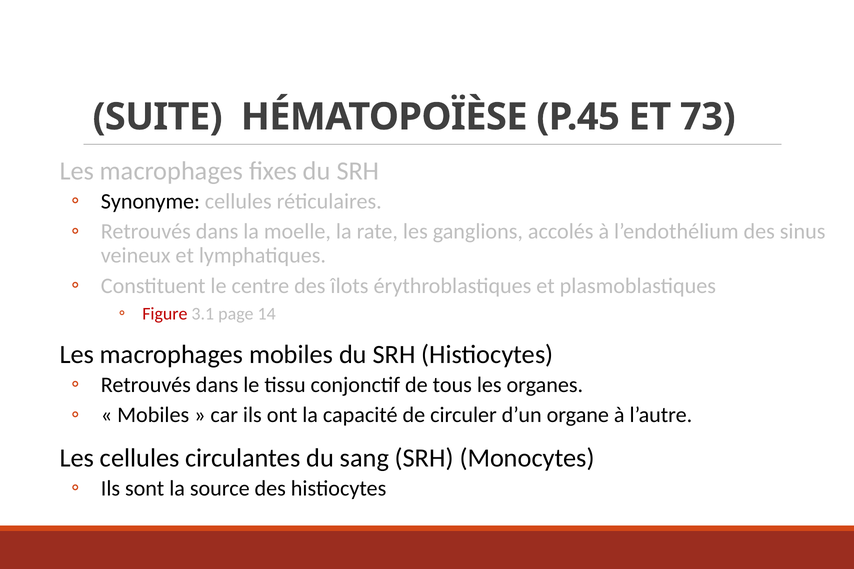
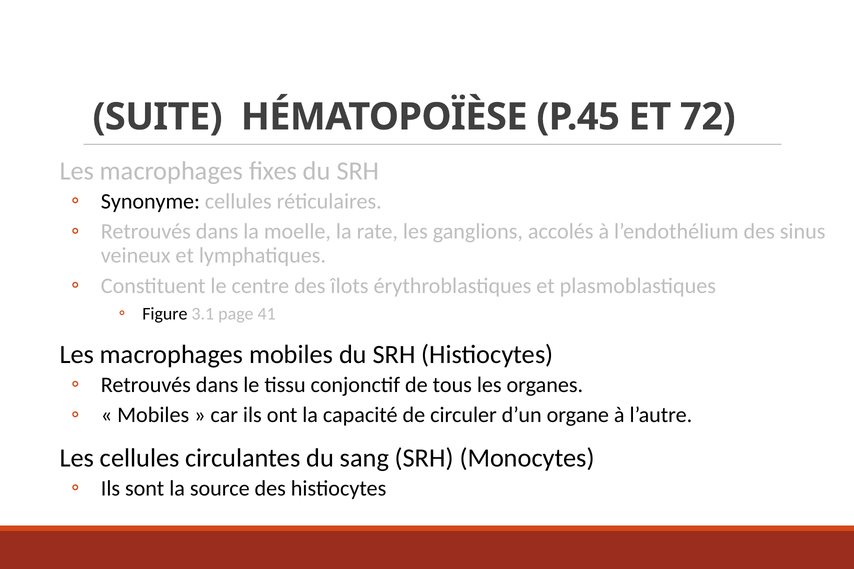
73: 73 -> 72 (708, 117)
Figure colour: red -> black (165, 314)
14: 14 -> 41 (267, 314)
